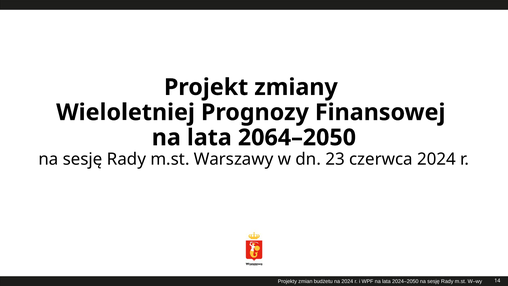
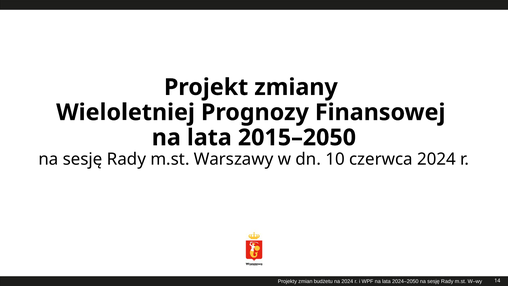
2064–2050: 2064–2050 -> 2015–2050 (297, 137)
23: 23 -> 10 (335, 159)
